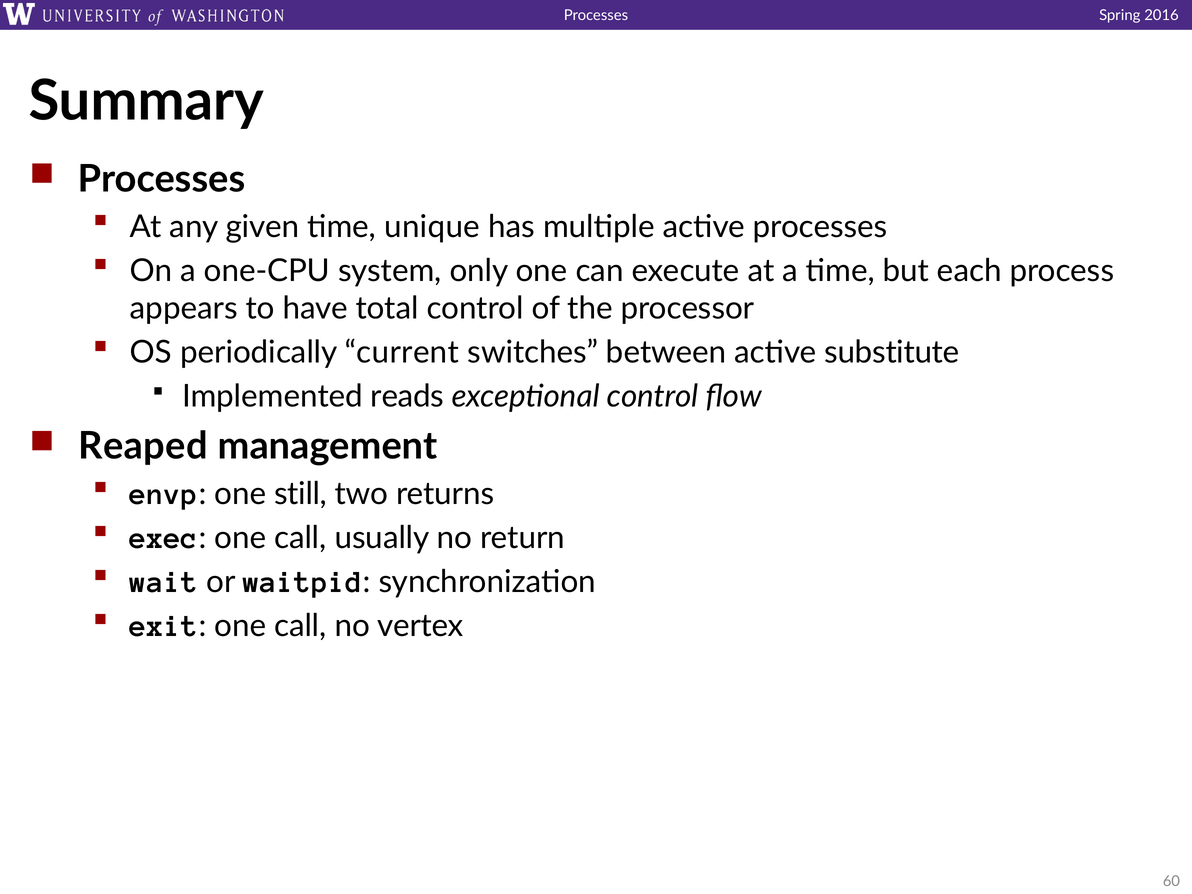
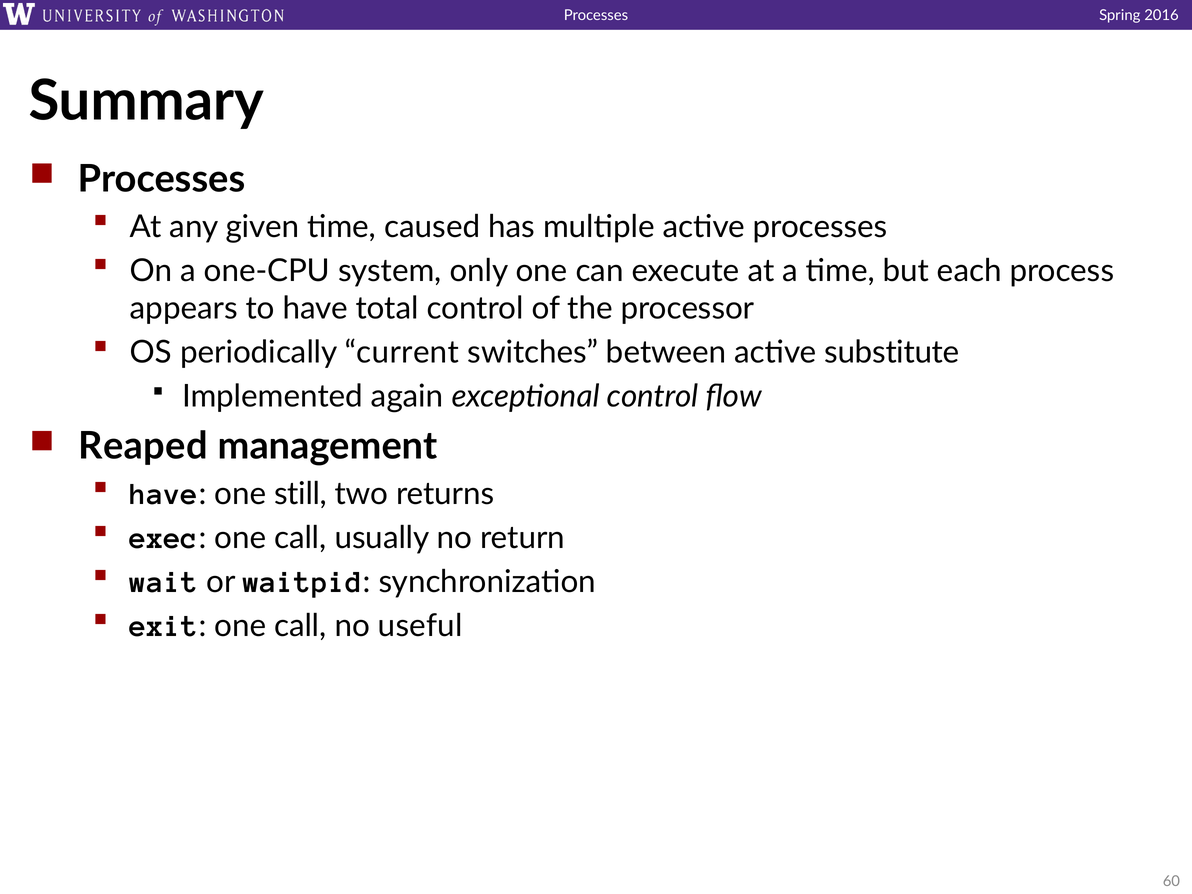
unique: unique -> caused (432, 227)
reads: reads -> again (407, 396)
envp: envp -> have (164, 494)
vertex: vertex -> useful (420, 626)
